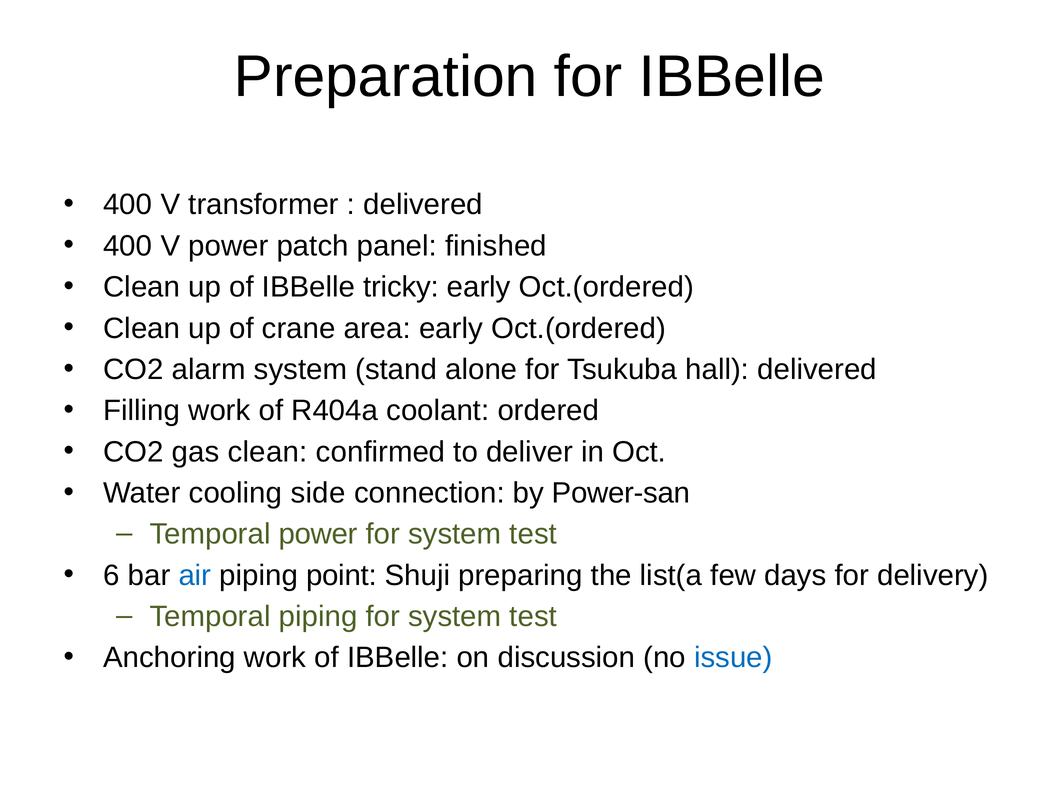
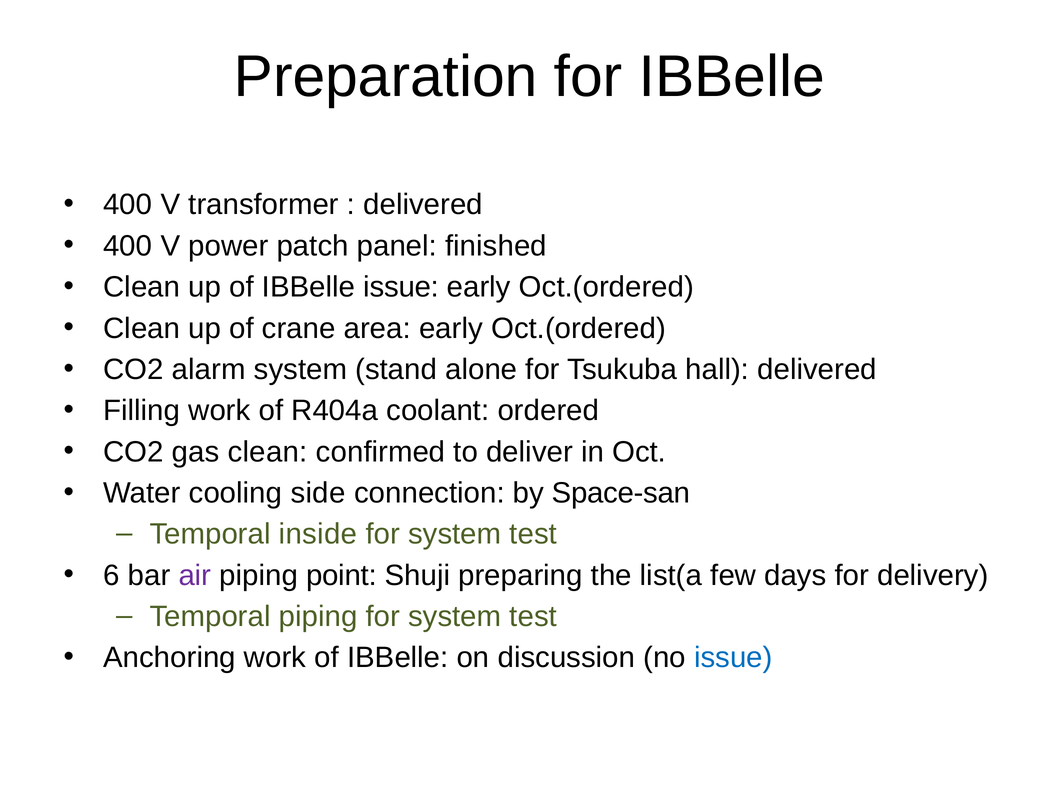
IBBelle tricky: tricky -> issue (401, 287)
Power-san: Power-san -> Space-san (621, 493)
Temporal power: power -> inside (318, 534)
air colour: blue -> purple (195, 576)
